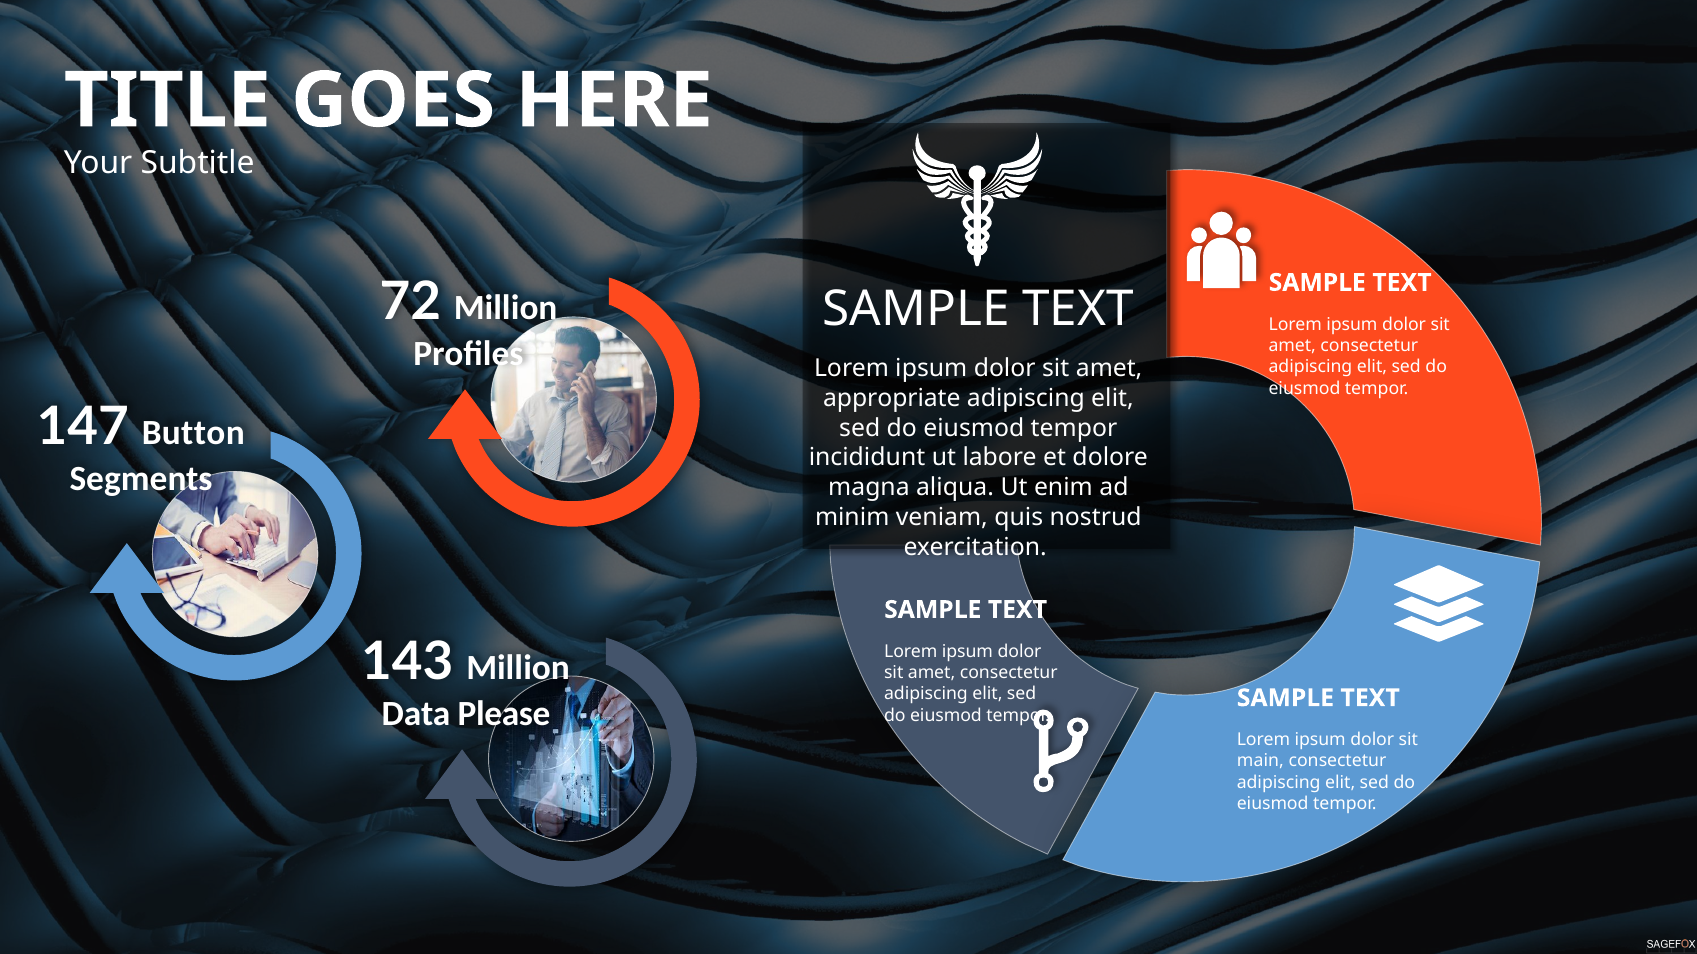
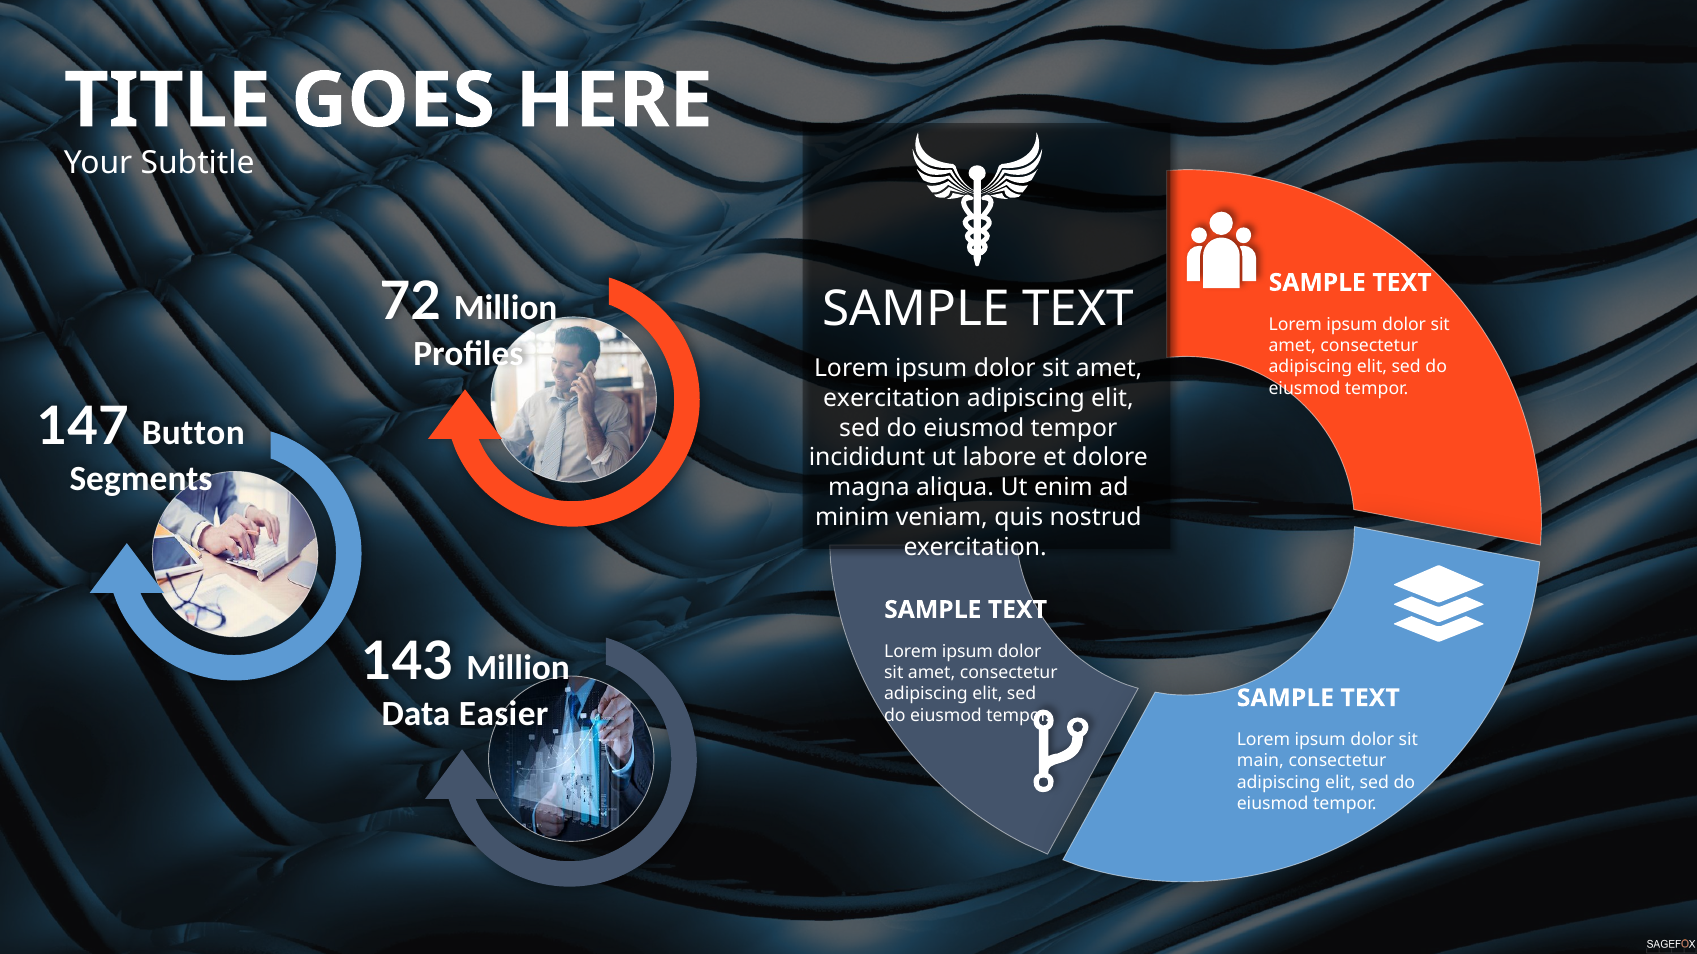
appropriate: appropriate -> exercitation (892, 399)
Please: Please -> Easier (504, 715)
